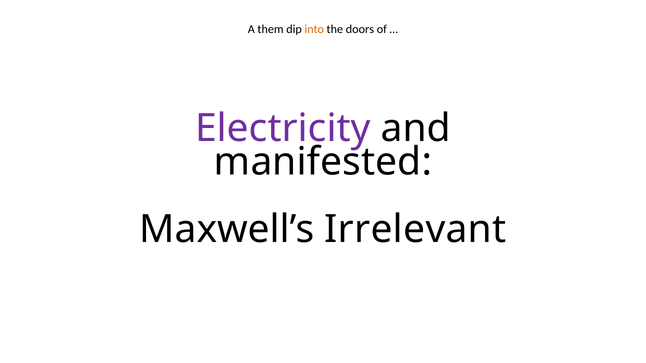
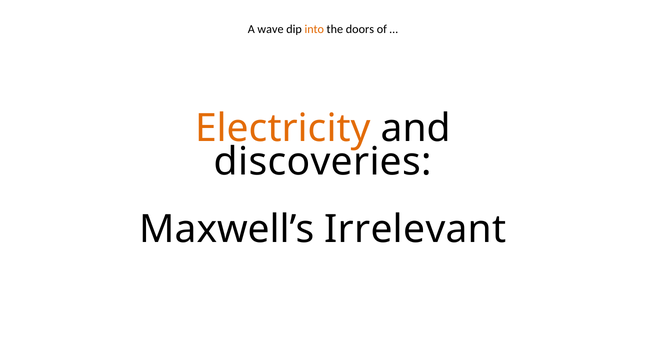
them: them -> wave (271, 29)
Electricity colour: purple -> orange (283, 128)
manifested: manifested -> discoveries (323, 162)
